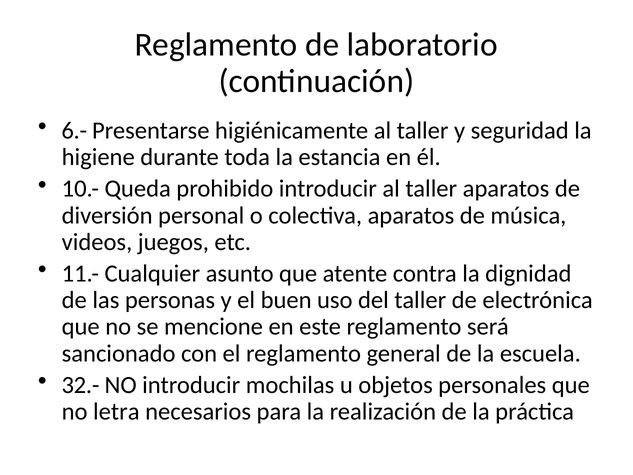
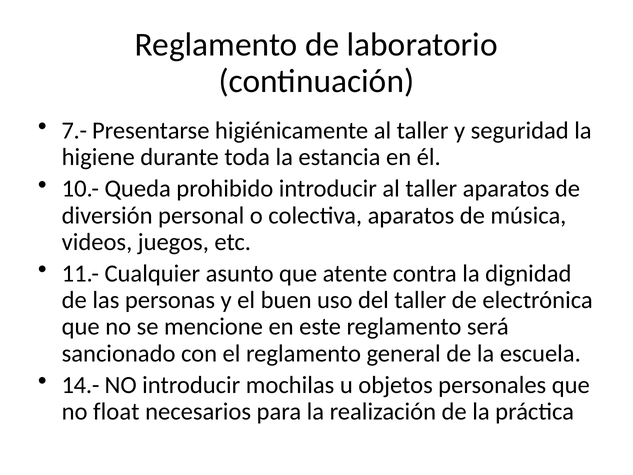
6.-: 6.- -> 7.- (74, 130)
32.-: 32.- -> 14.- (80, 385)
letra: letra -> float (116, 412)
